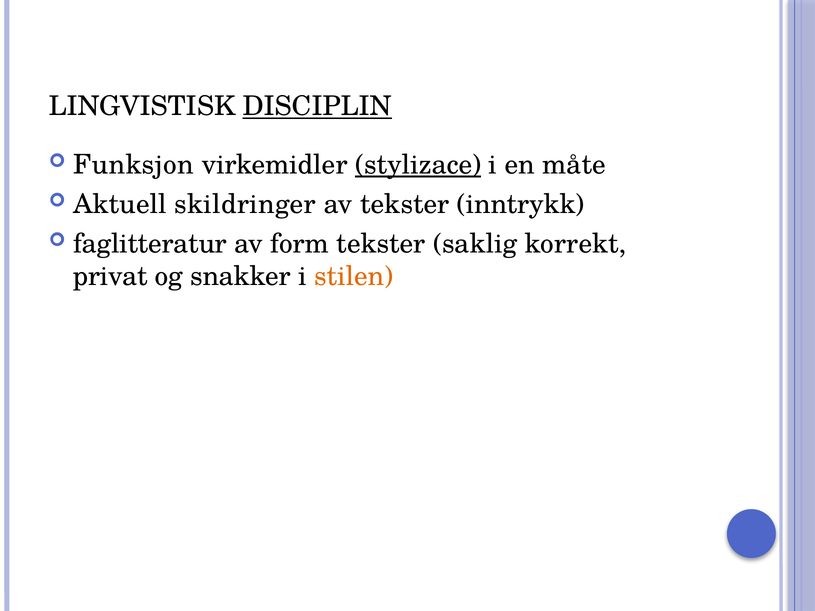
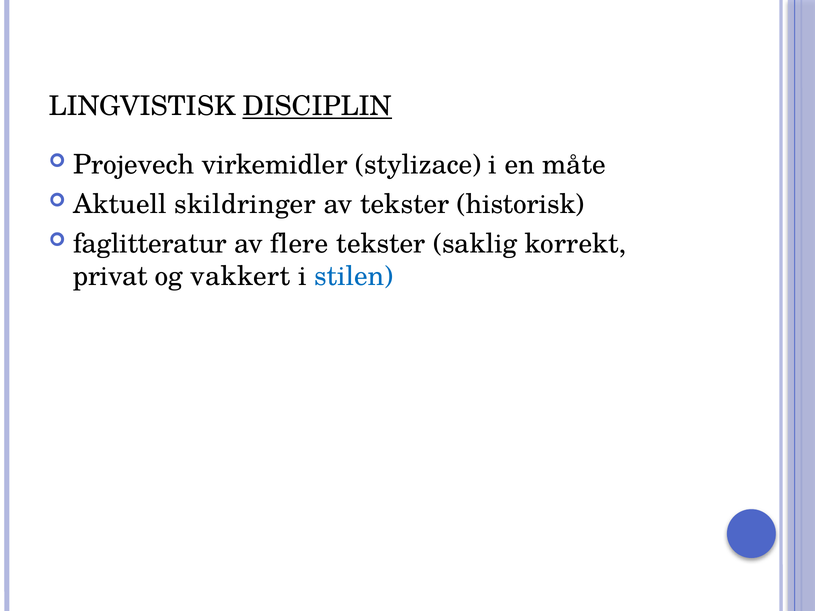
Funksjon: Funksjon -> Projevech (134, 165)
stylizace underline: present -> none (418, 165)
inntrykk: inntrykk -> historisk (521, 204)
form: form -> flere (299, 244)
snakker: snakker -> vakkert (240, 276)
stilen colour: orange -> blue (354, 276)
